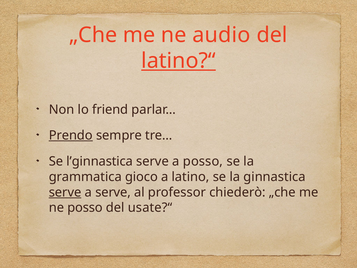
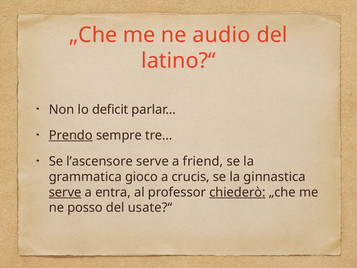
latino?“ underline: present -> none (178, 61)
friend: friend -> deficit (110, 109)
l’ginnastica: l’ginnastica -> l’ascensore (100, 161)
a posso: posso -> friend (203, 161)
latino: latino -> crucis (191, 177)
a serve: serve -> entra (113, 192)
chiederò underline: none -> present (237, 192)
